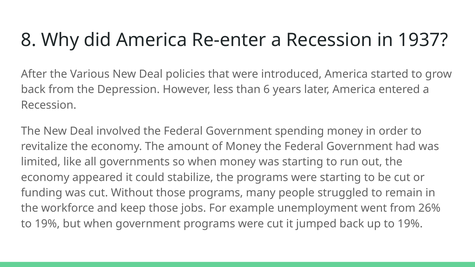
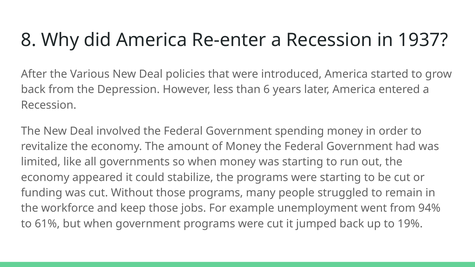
26%: 26% -> 94% (429, 208)
19%: 19% -> 61% (47, 224)
